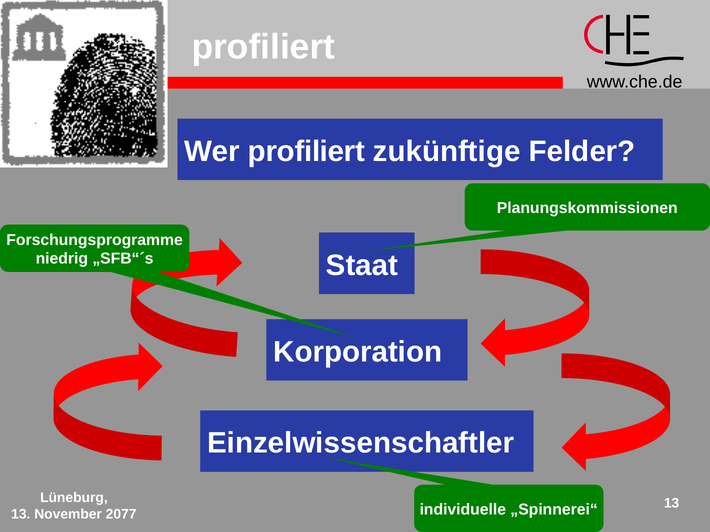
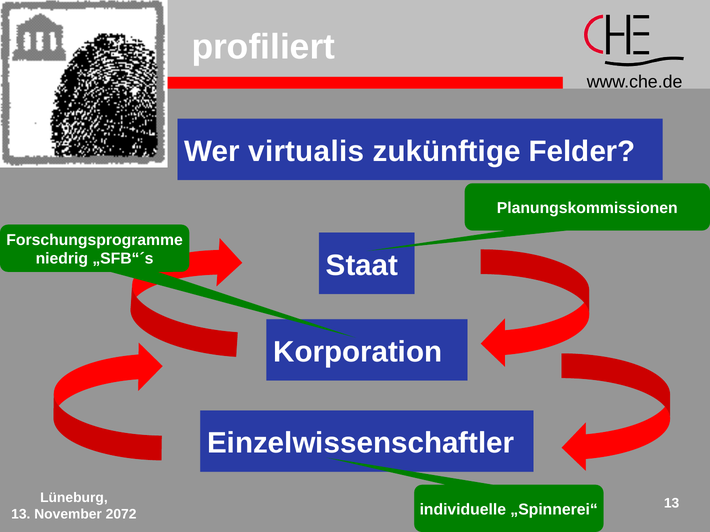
Wer profiliert: profiliert -> virtualis (306, 152)
2077: 2077 -> 2072 (121, 515)
